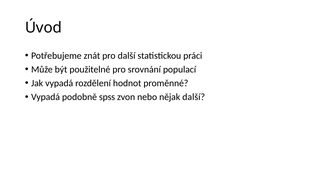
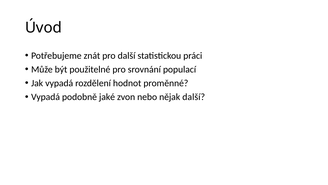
spss: spss -> jaké (107, 97)
